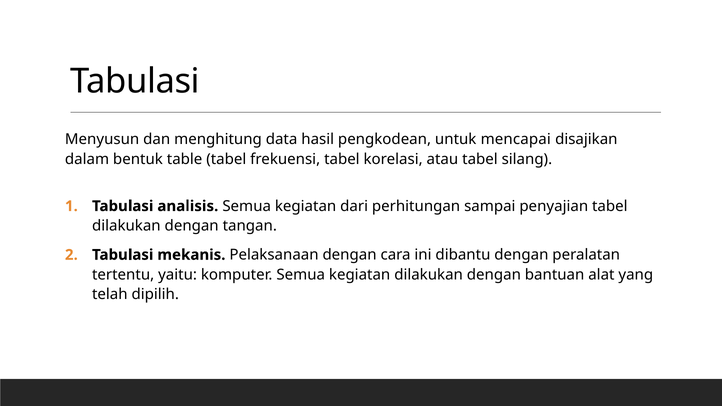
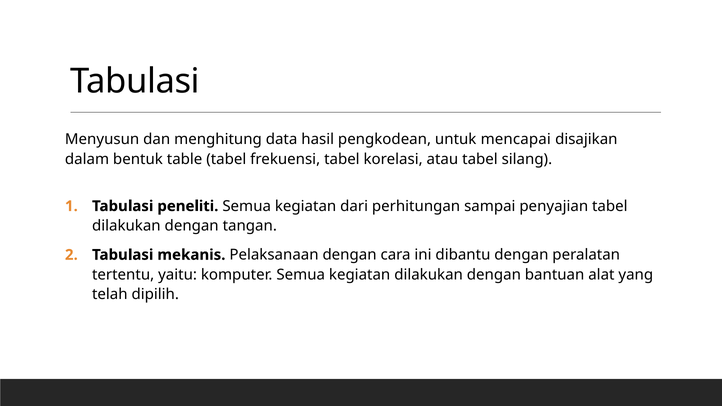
analisis: analisis -> peneliti (188, 206)
